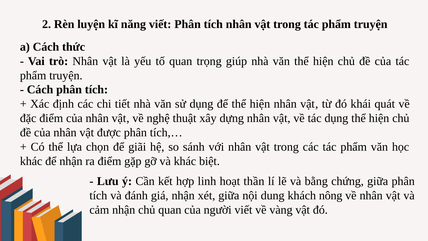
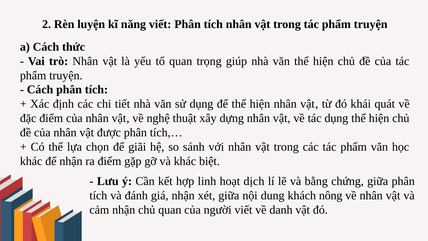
thần: thần -> dịch (254, 181)
vàng: vàng -> danh (281, 210)
